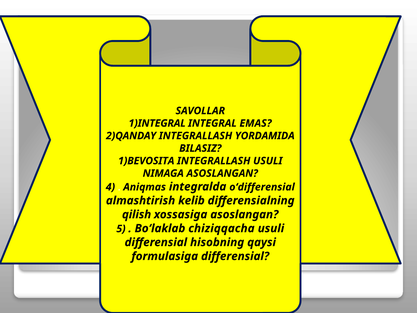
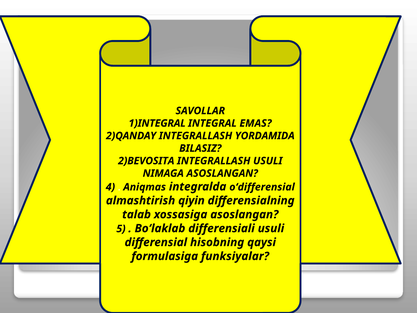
1)BEVOSITA: 1)BEVOSITA -> 2)BEVOSITA (146, 161)
kelib: kelib -> qiyin (191, 200)
qilish: qilish -> talab (137, 214)
chiziqqacha: chiziqqacha -> differensiali (221, 228)
formulasiga differensial: differensial -> funksiyalar (235, 256)
